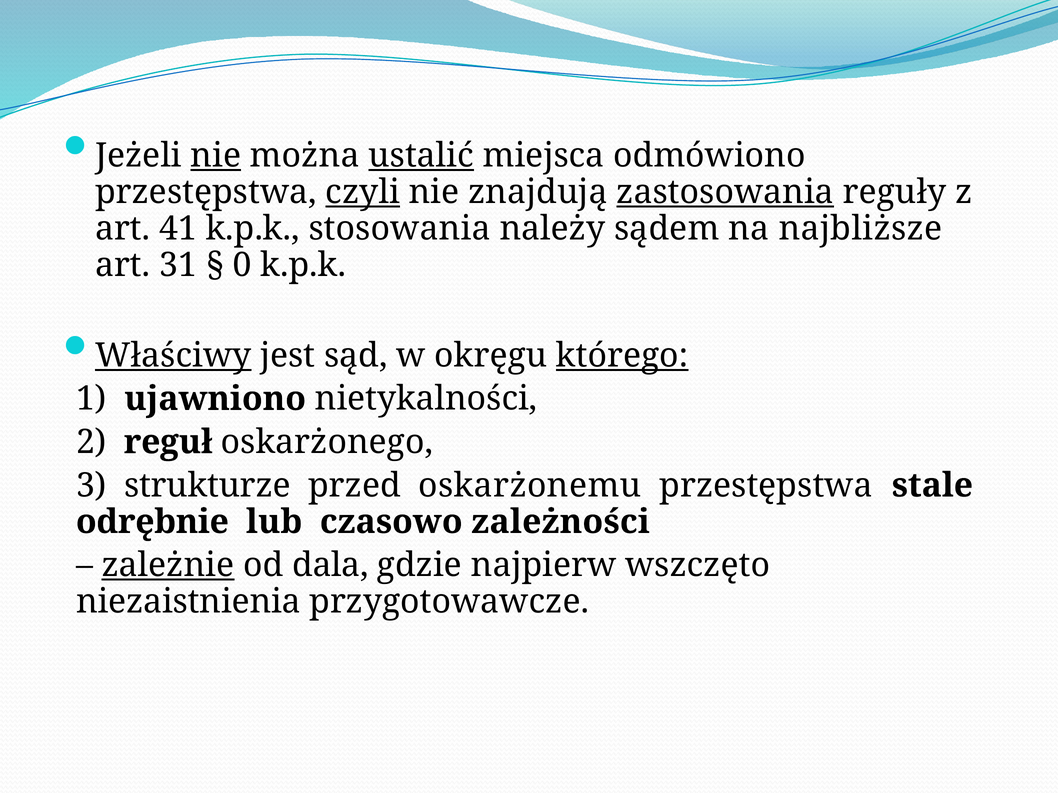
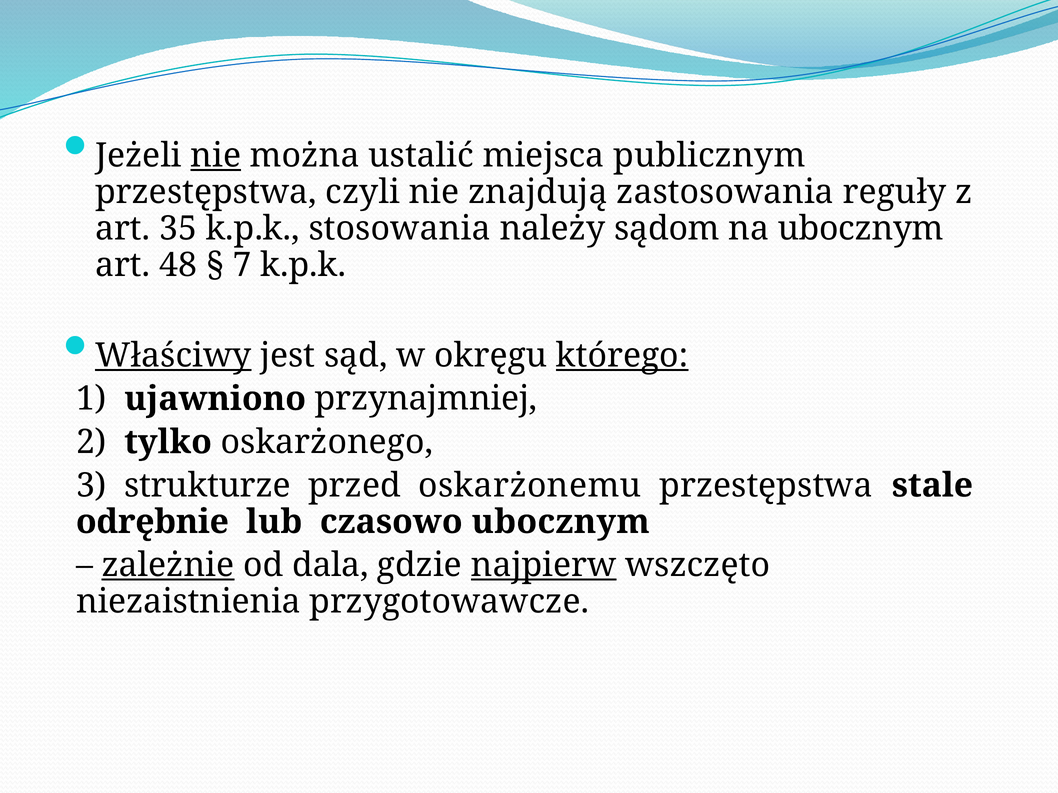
ustalić underline: present -> none (421, 156)
odmówiono: odmówiono -> publicznym (709, 156)
czyli underline: present -> none (363, 192)
zastosowania underline: present -> none (725, 192)
41: 41 -> 35 (178, 229)
sądem: sądem -> sądom (667, 229)
na najbliższe: najbliższe -> ubocznym (861, 229)
31: 31 -> 48 (178, 265)
0: 0 -> 7 (242, 265)
nietykalności: nietykalności -> przynajmniej (426, 399)
reguł: reguł -> tylko (168, 442)
czasowo zależności: zależności -> ubocznym (561, 522)
najpierw underline: none -> present (544, 566)
